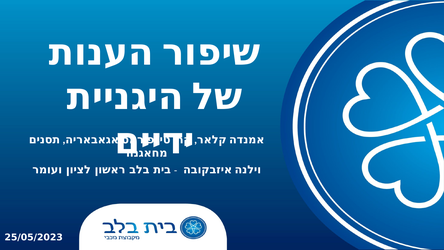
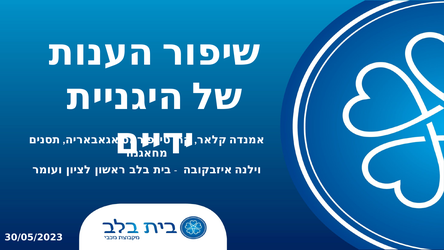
25/05/2023: 25/05/2023 -> 30/05/2023 (34, 237)
